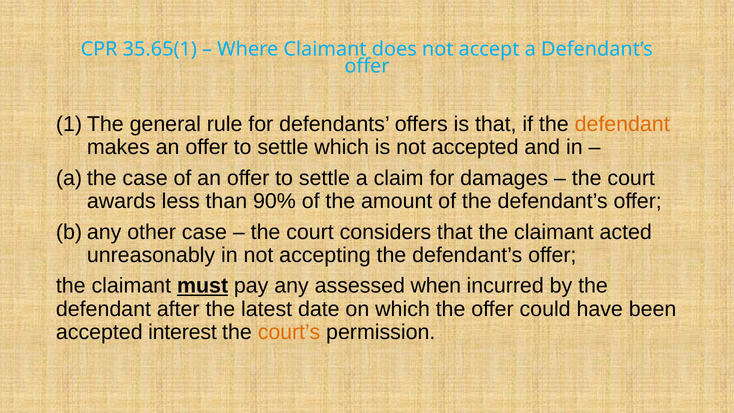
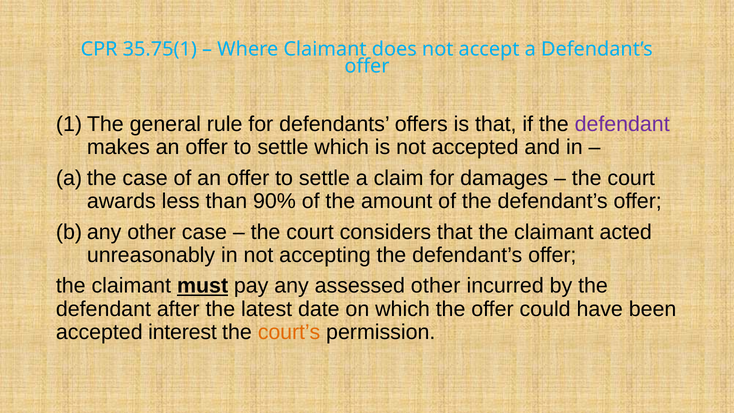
35.65(1: 35.65(1 -> 35.75(1 (160, 49)
defendant colour: orange -> purple (622, 124)
assessed when: when -> other (436, 286)
